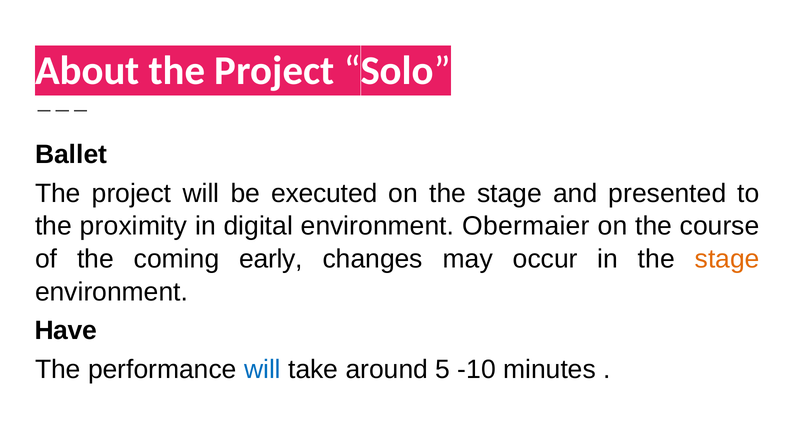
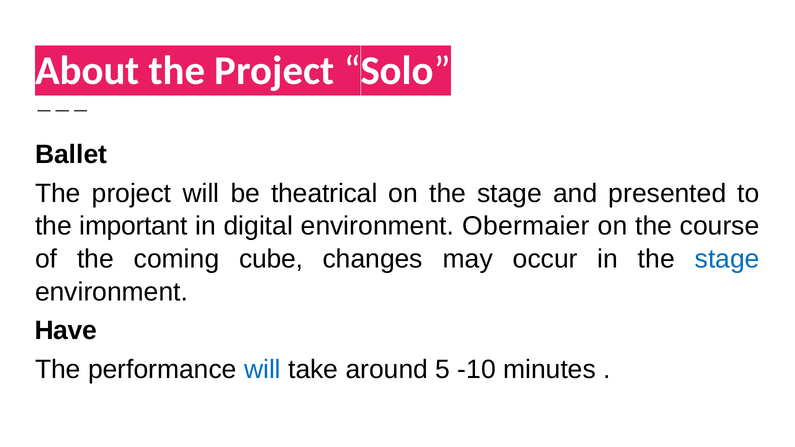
executed: executed -> theatrical (324, 193)
proximity: proximity -> important (134, 226)
early: early -> cube (271, 259)
stage colour: orange -> blue (727, 259)
